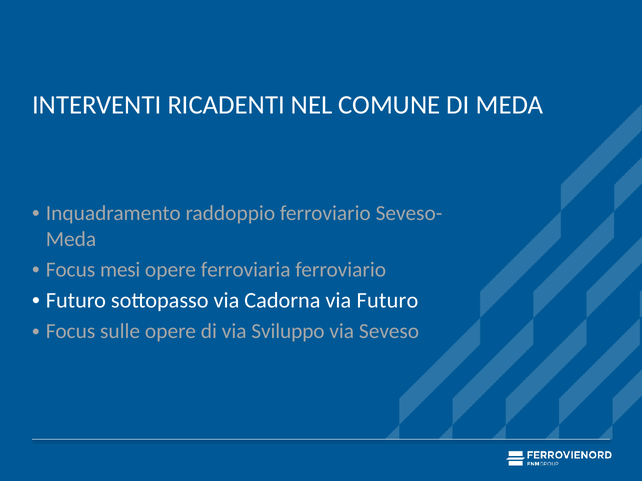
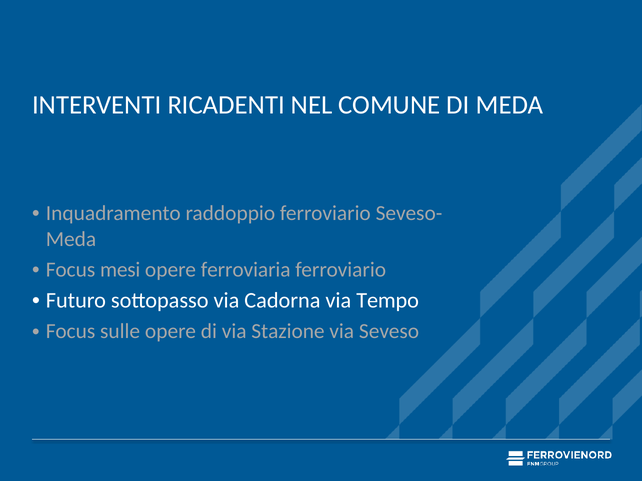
via Futuro: Futuro -> Tempo (388, 301)
Sviluppo: Sviluppo -> Stazione (288, 332)
